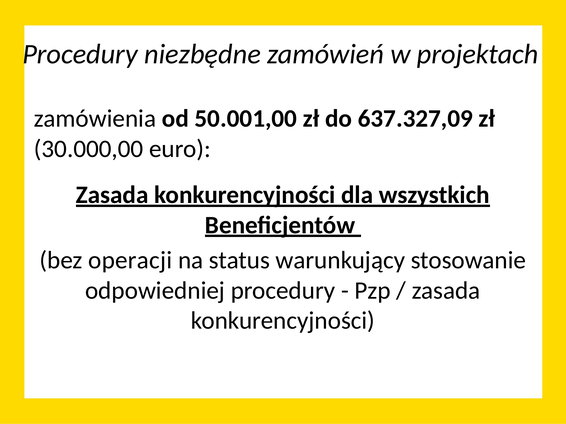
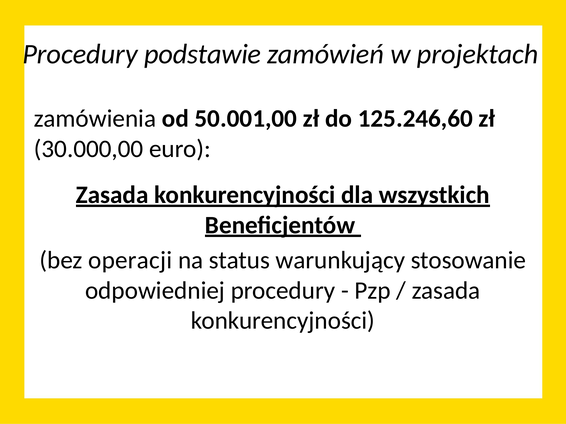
niezbędne: niezbędne -> podstawie (203, 54)
637.327,09: 637.327,09 -> 125.246,60 (415, 119)
